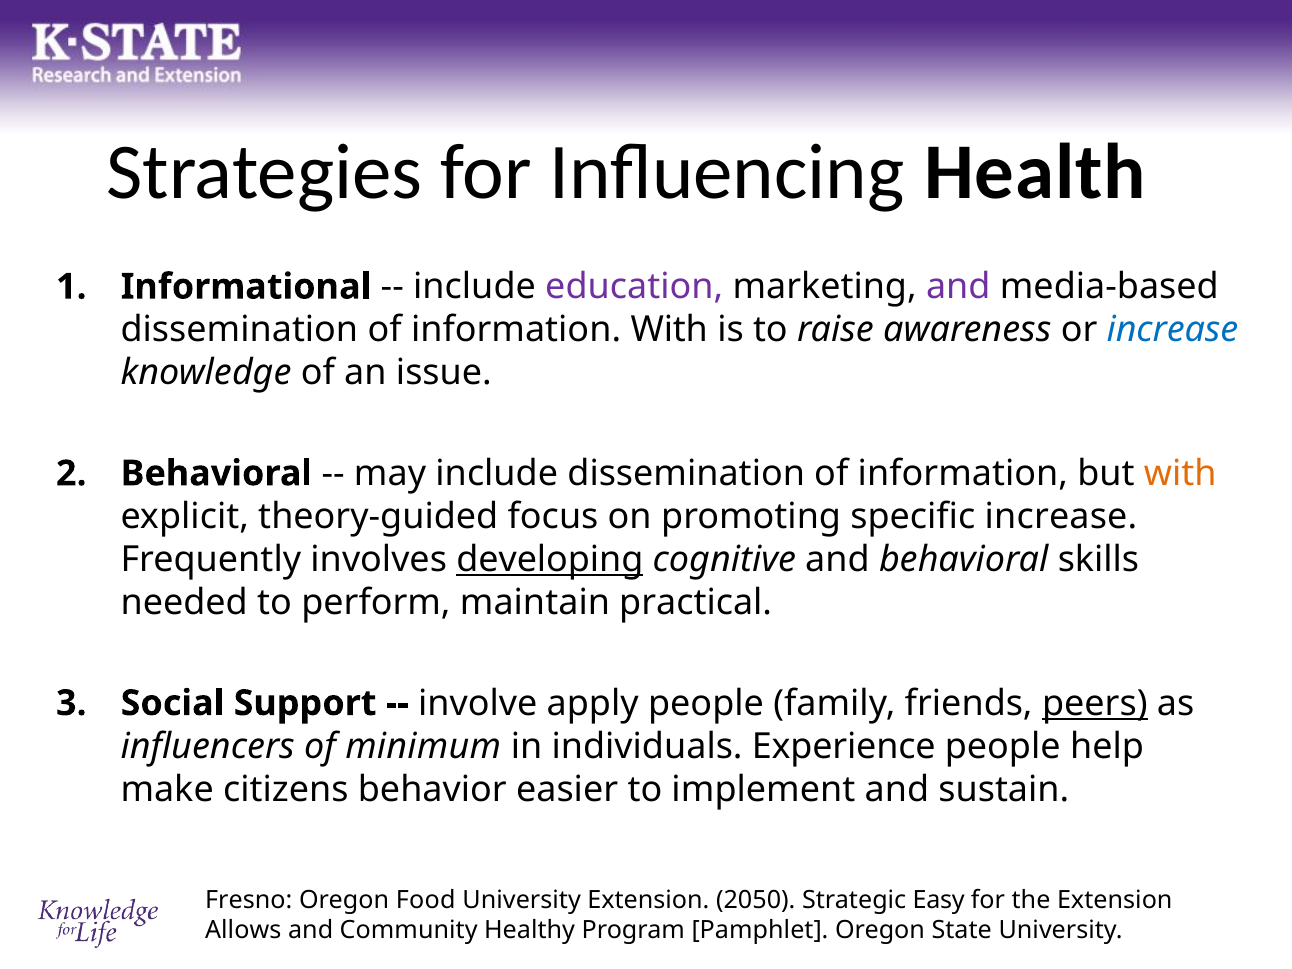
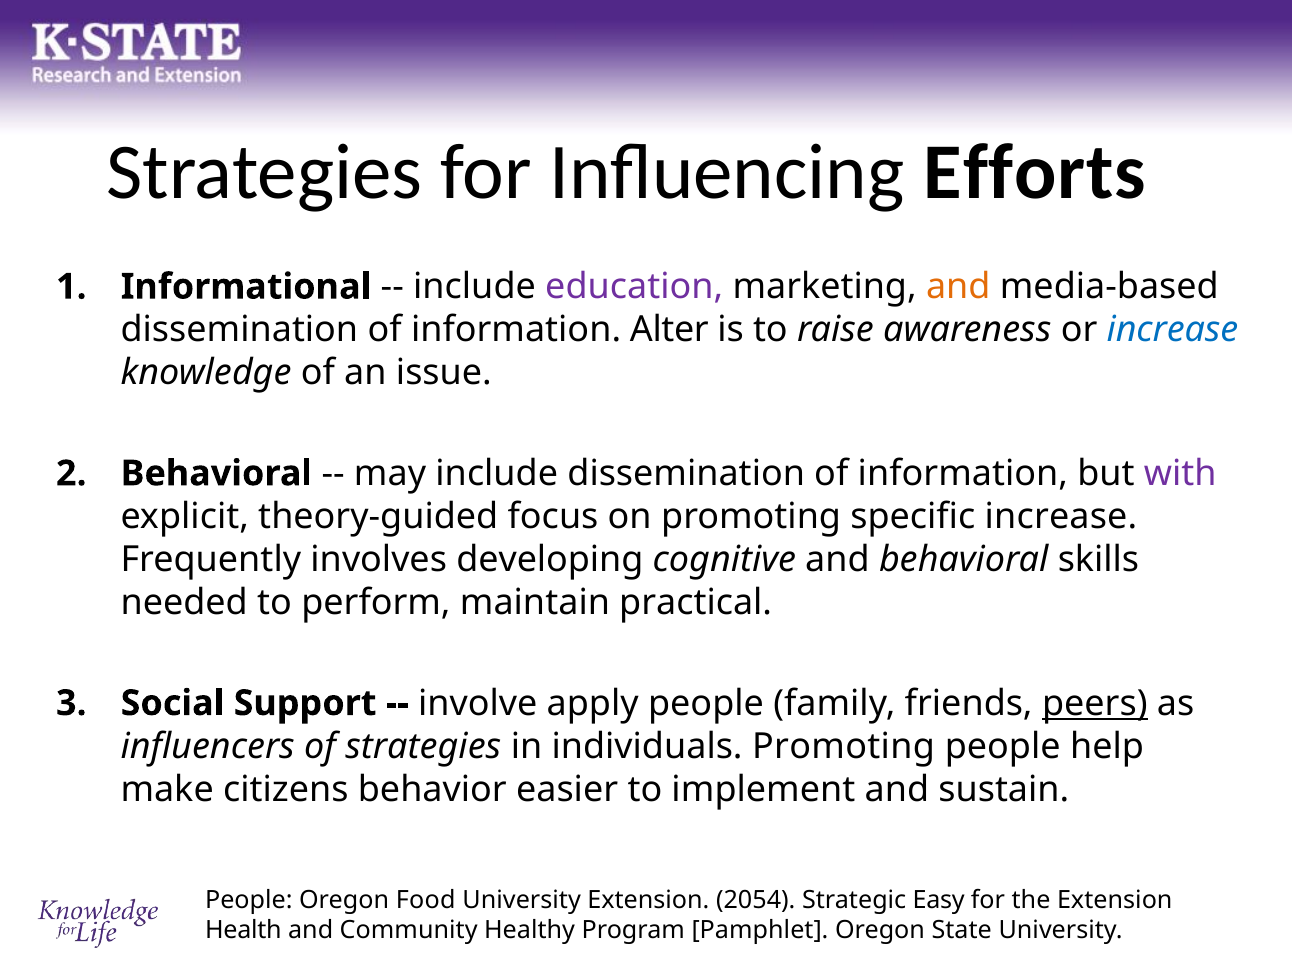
Health: Health -> Efforts (1035, 173)
and colour: purple -> orange (958, 287)
information With: With -> Alter (669, 330)
with colour: orange -> purple (1180, 473)
developing underline: present -> none (550, 560)
of minimum: minimum -> strategies (423, 746)
individuals Experience: Experience -> Promoting (844, 746)
Fresno: Fresno -> People (249, 900)
2050: 2050 -> 2054 (756, 900)
Allows: Allows -> Health (243, 930)
